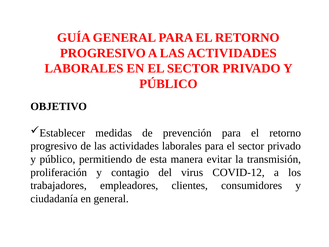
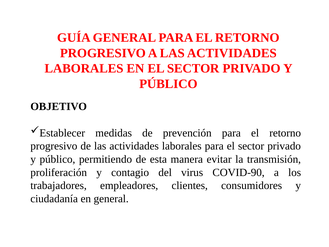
COVID-12: COVID-12 -> COVID-90 (239, 172)
